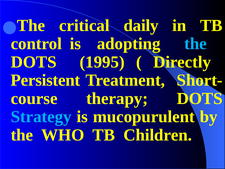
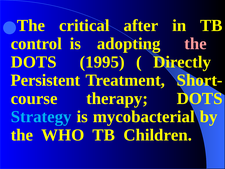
daily: daily -> after (141, 25)
the colour: light blue -> pink (196, 44)
mucopurulent: mucopurulent -> mycobacterial (144, 117)
